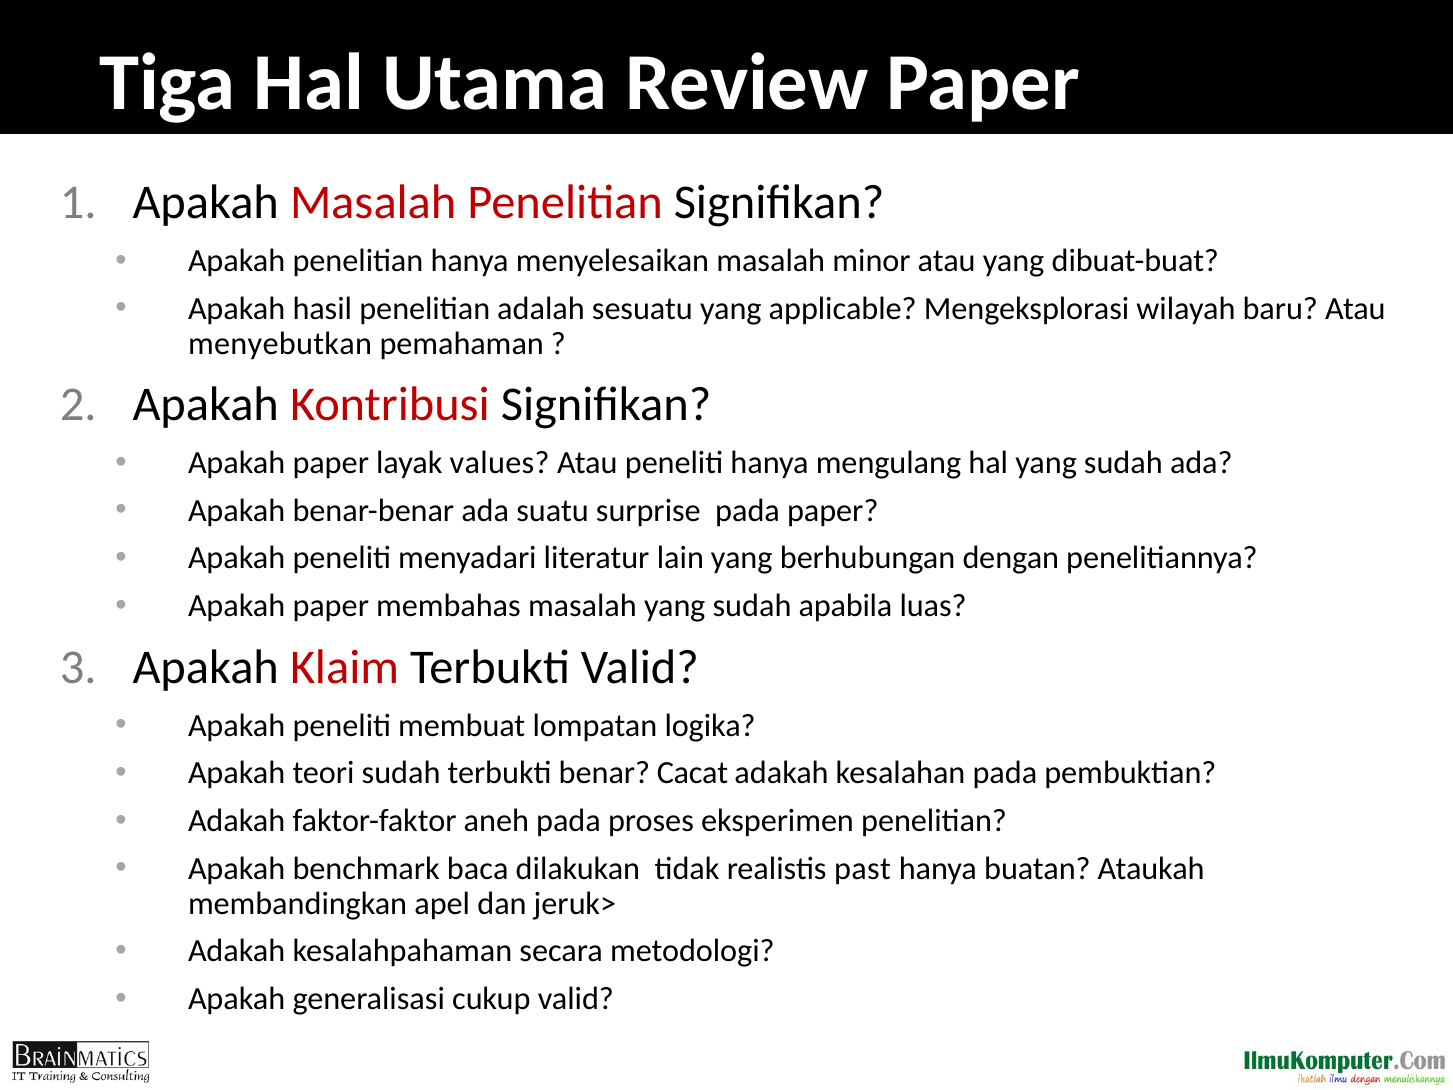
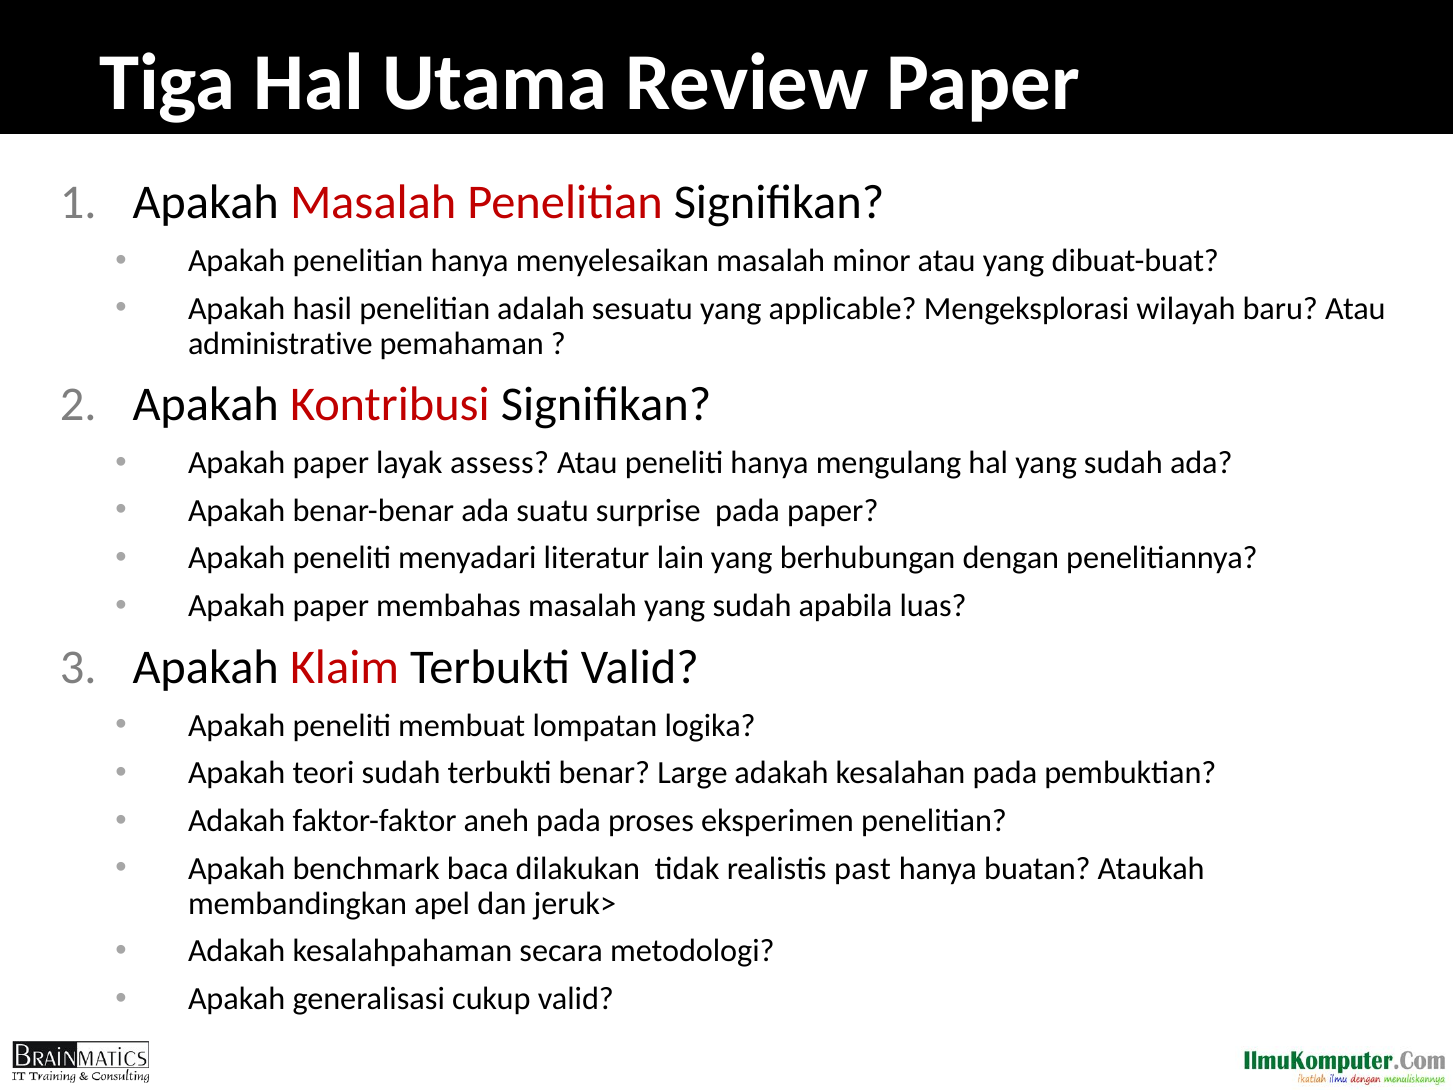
menyebutkan: menyebutkan -> administrative (280, 343)
values: values -> assess (500, 463)
Cacat: Cacat -> Large (692, 773)
